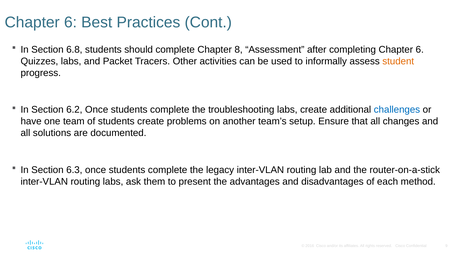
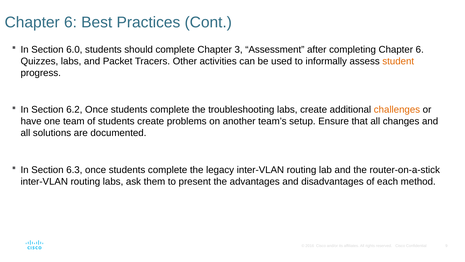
6.8: 6.8 -> 6.0 (74, 49)
8: 8 -> 3 (239, 49)
challenges colour: blue -> orange (397, 110)
